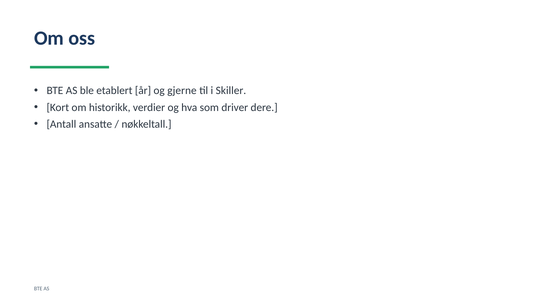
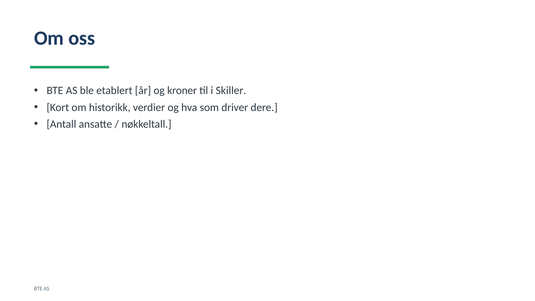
gjerne: gjerne -> kroner (182, 91)
